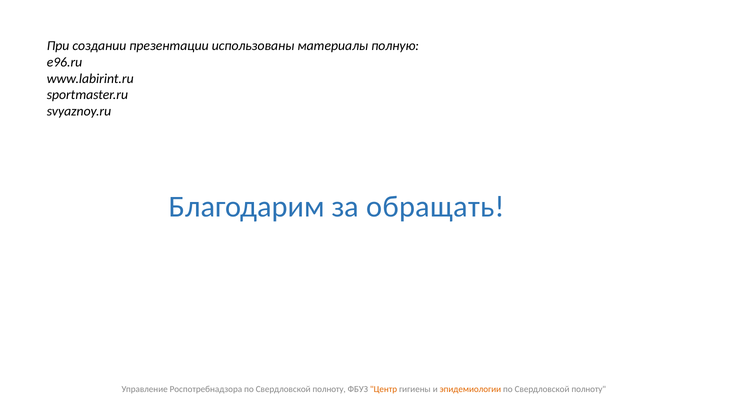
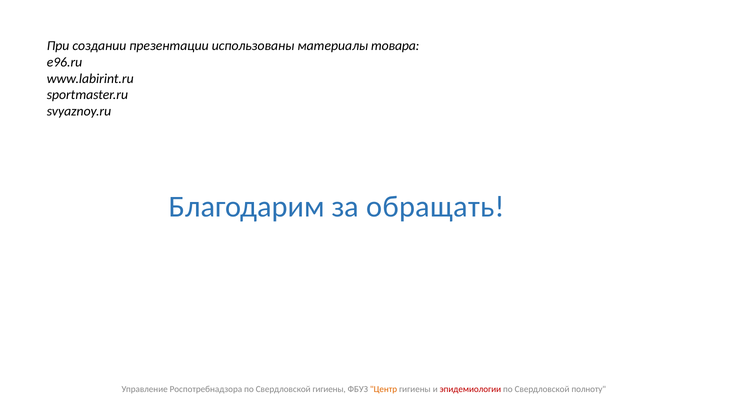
полную: полную -> товара (395, 46)
Роспотребнадзора по Свердловской полноту: полноту -> гигиены (329, 390)
эпидемиологии colour: orange -> red (470, 390)
